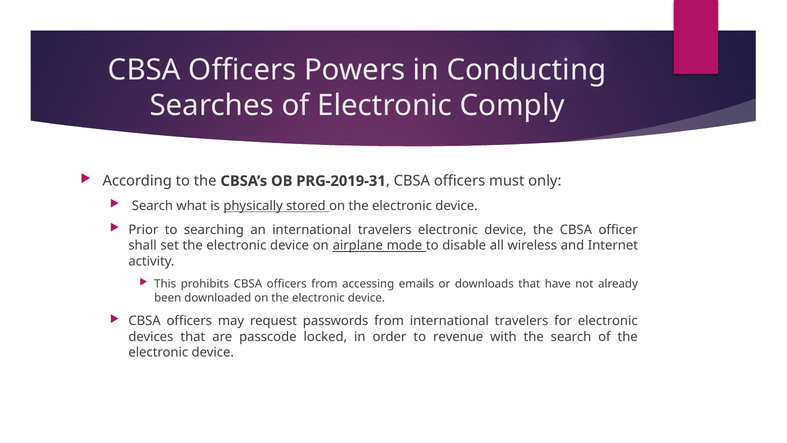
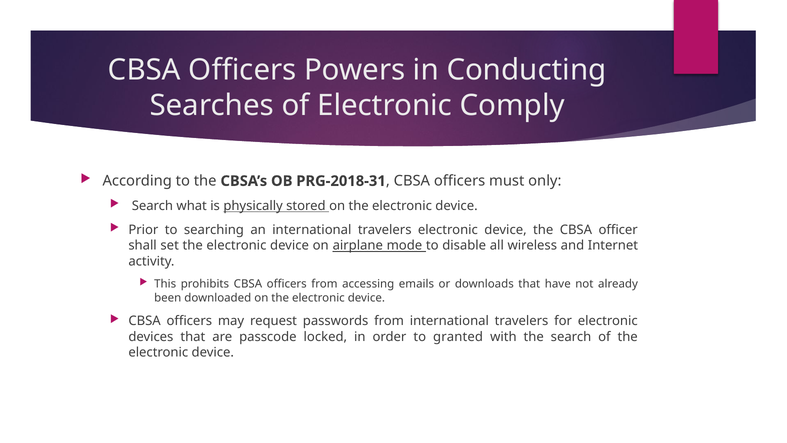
PRG-2019-31: PRG-2019-31 -> PRG-2018-31 (341, 181)
revenue: revenue -> granted (458, 336)
